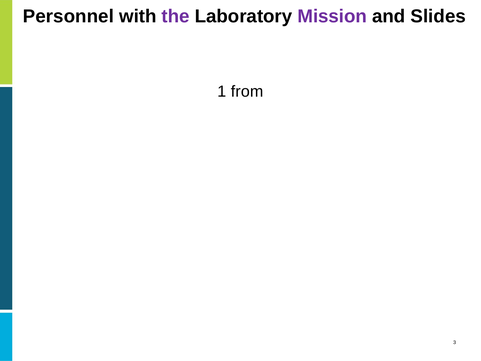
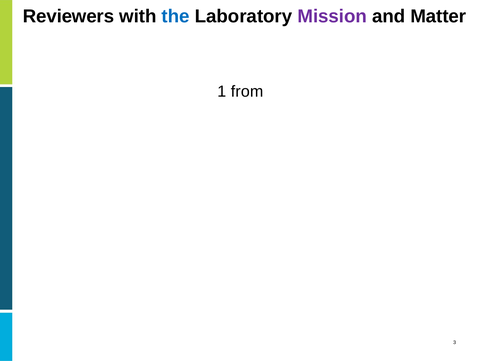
Personnel: Personnel -> Reviewers (68, 16)
the colour: purple -> blue (176, 16)
Slides: Slides -> Matter (438, 16)
